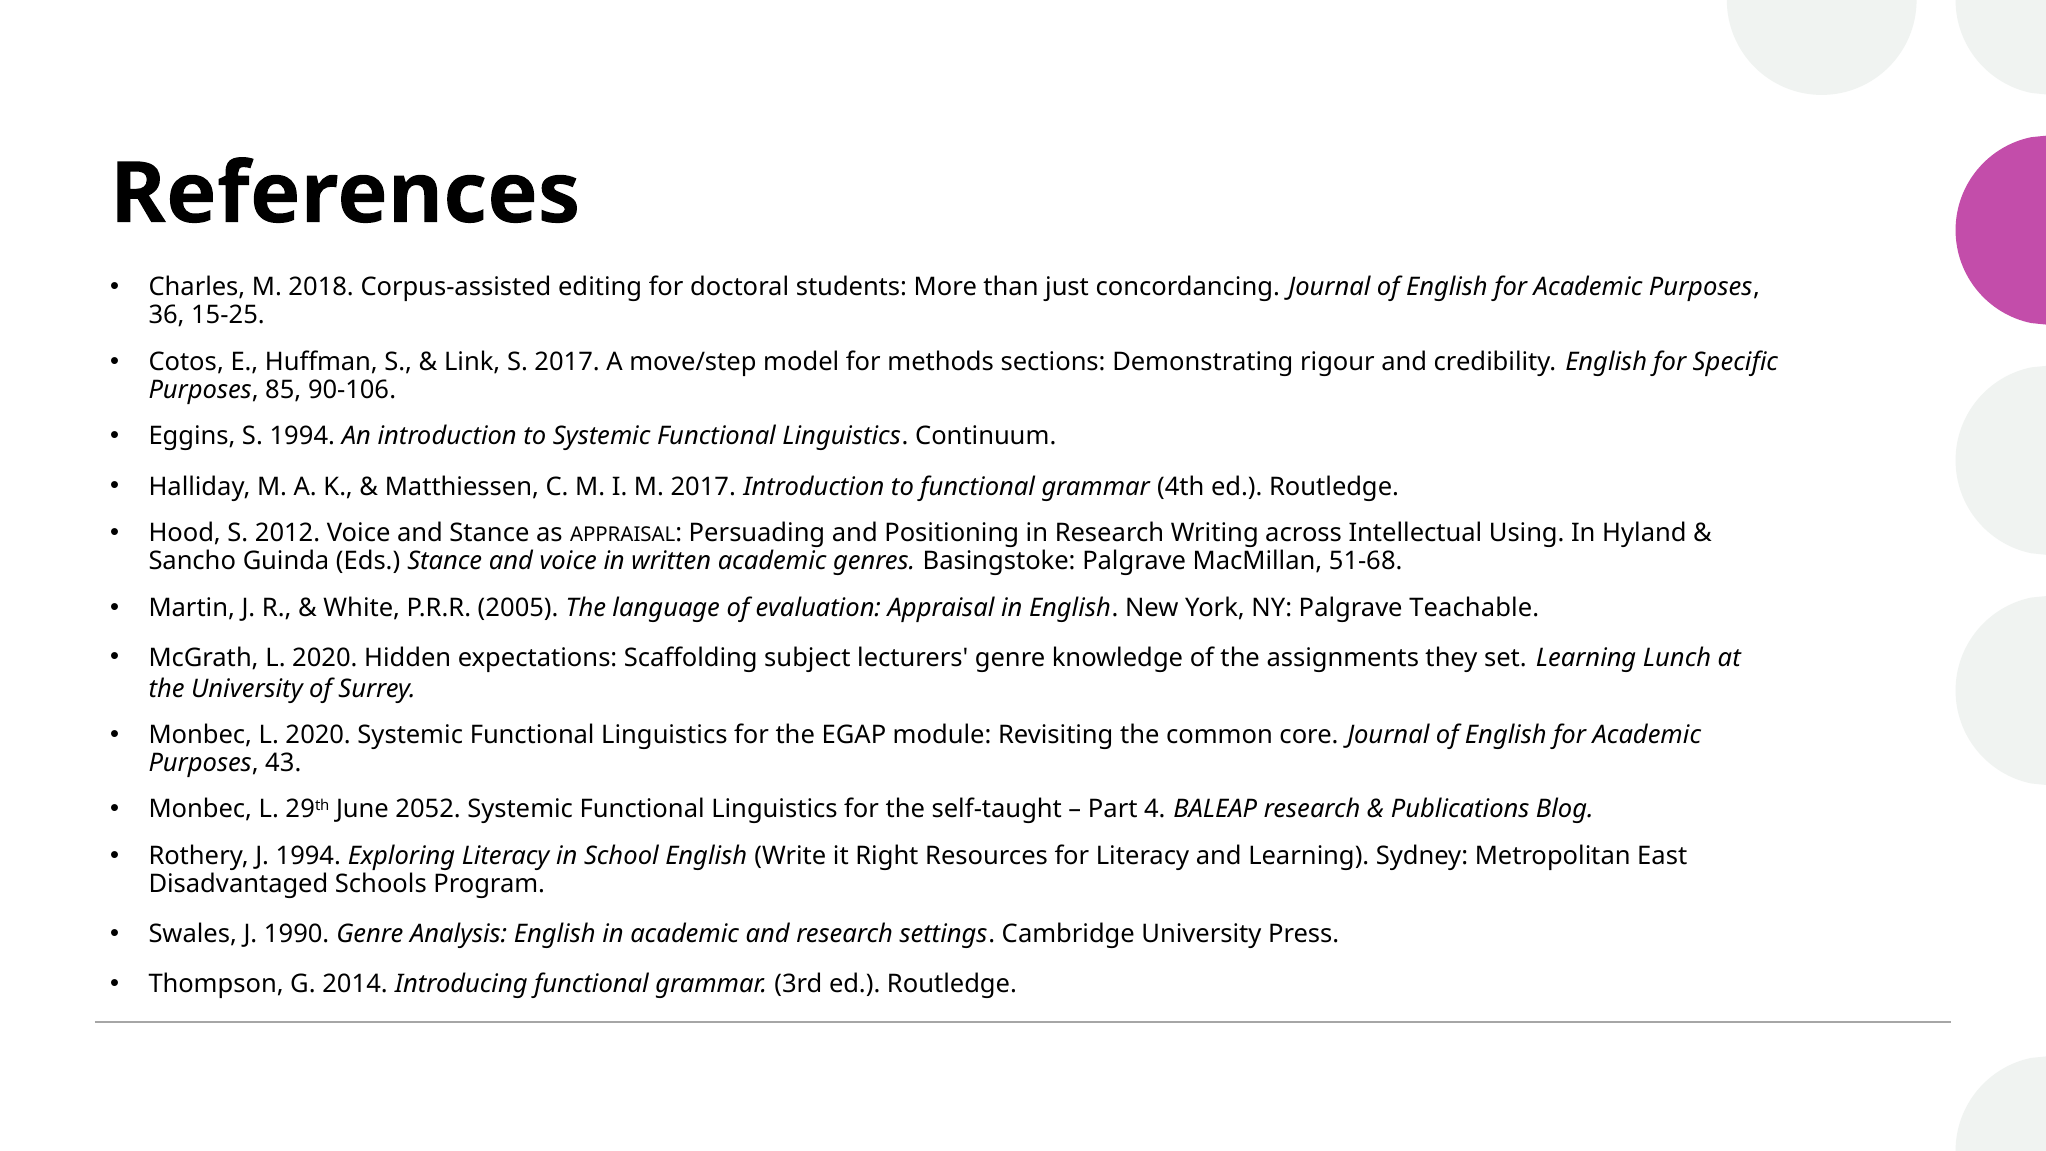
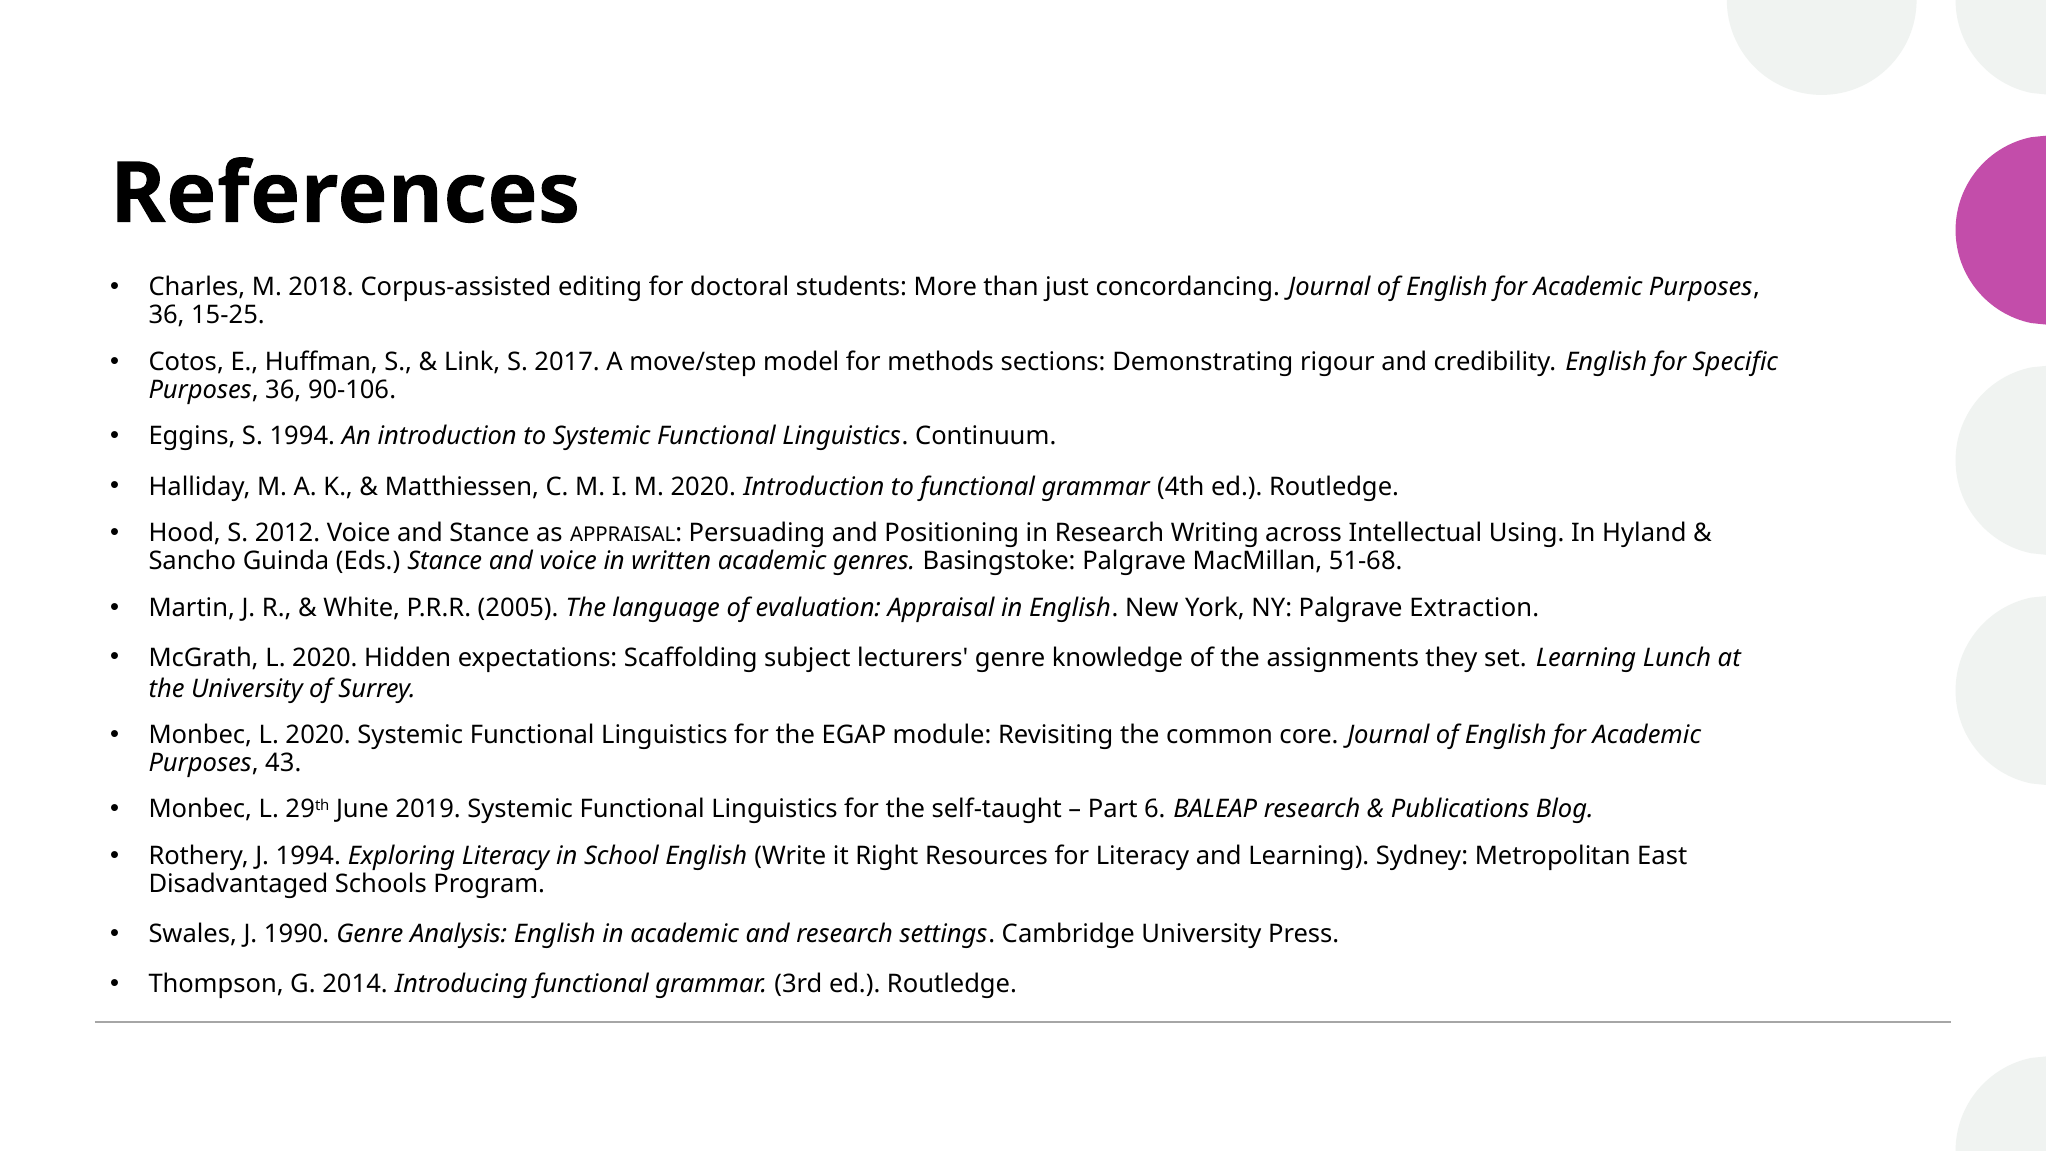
85: 85 -> 36 (283, 390)
M 2017: 2017 -> 2020 (703, 487)
Teachable: Teachable -> Extraction (1474, 608)
2052: 2052 -> 2019 (428, 809)
4: 4 -> 6 (1155, 809)
